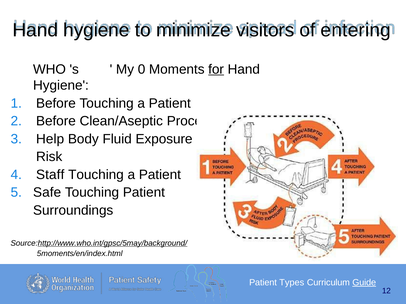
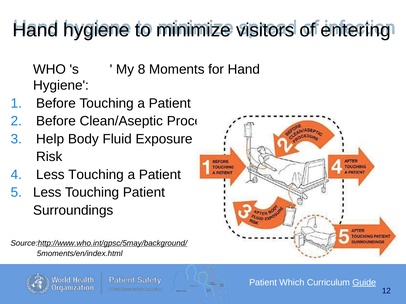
0: 0 -> 8 (142, 69)
for underline: present -> none (216, 69)
Staff: Staff -> Less (50, 175)
5 Safe: Safe -> Less (47, 193)
Types: Types -> Which (292, 283)
